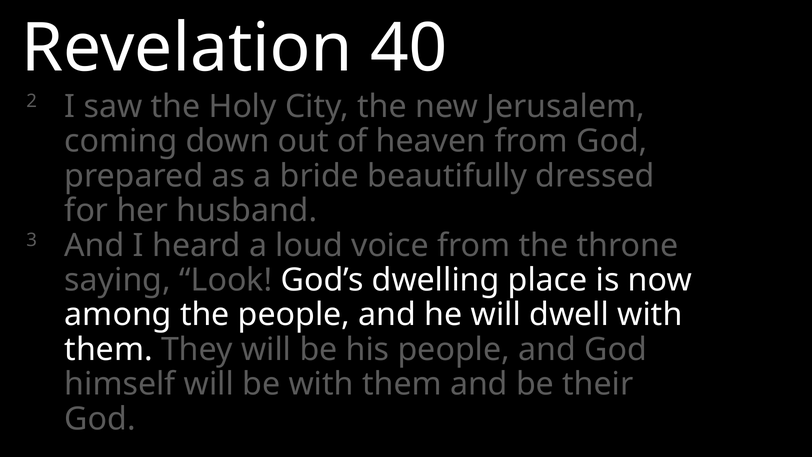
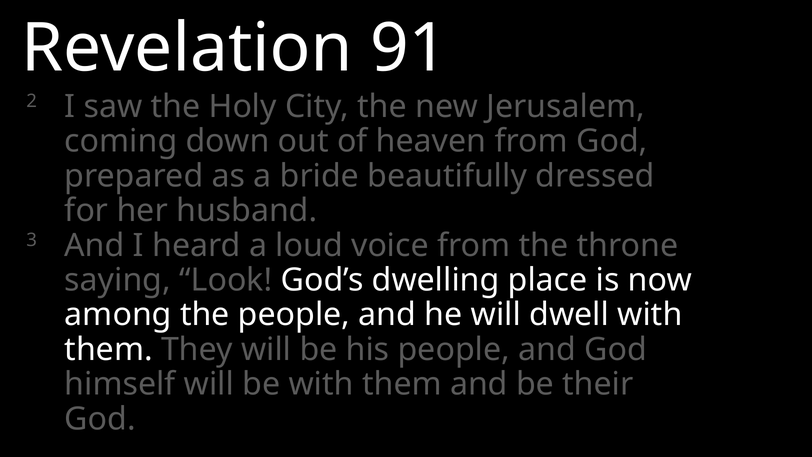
40: 40 -> 91 (409, 48)
